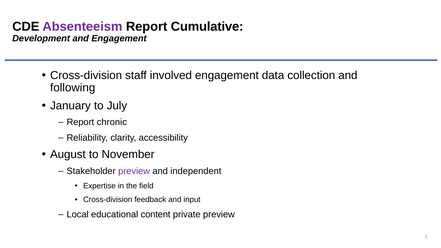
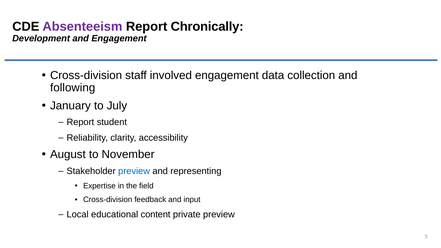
Cumulative: Cumulative -> Chronically (207, 27)
chronic: chronic -> student (112, 122)
preview colour: purple -> blue (134, 171)
independent: independent -> representing (196, 171)
